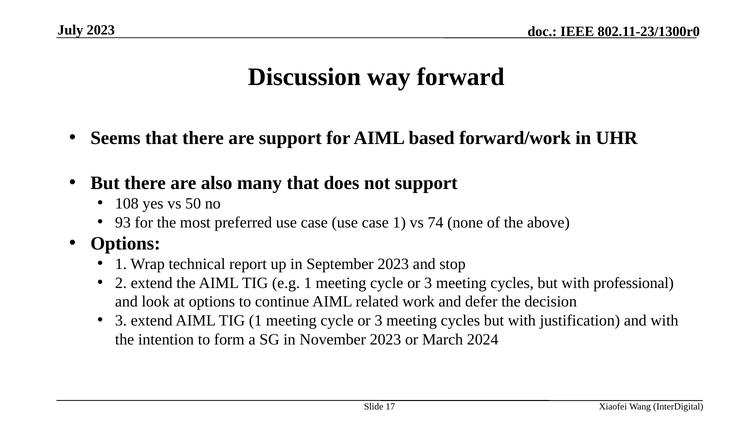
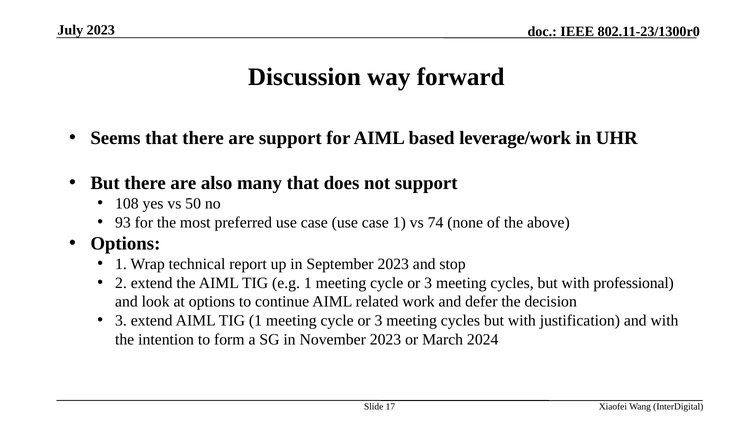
forward/work: forward/work -> leverage/work (515, 138)
